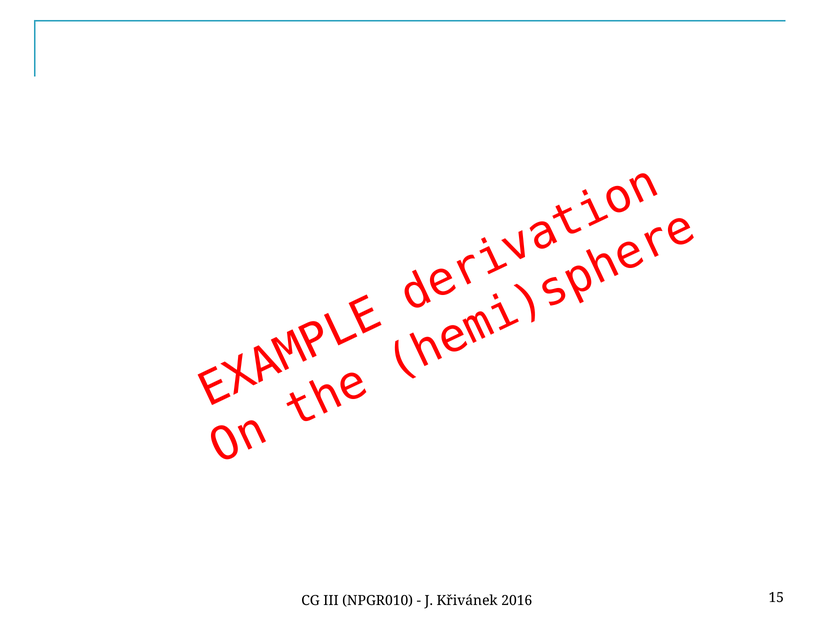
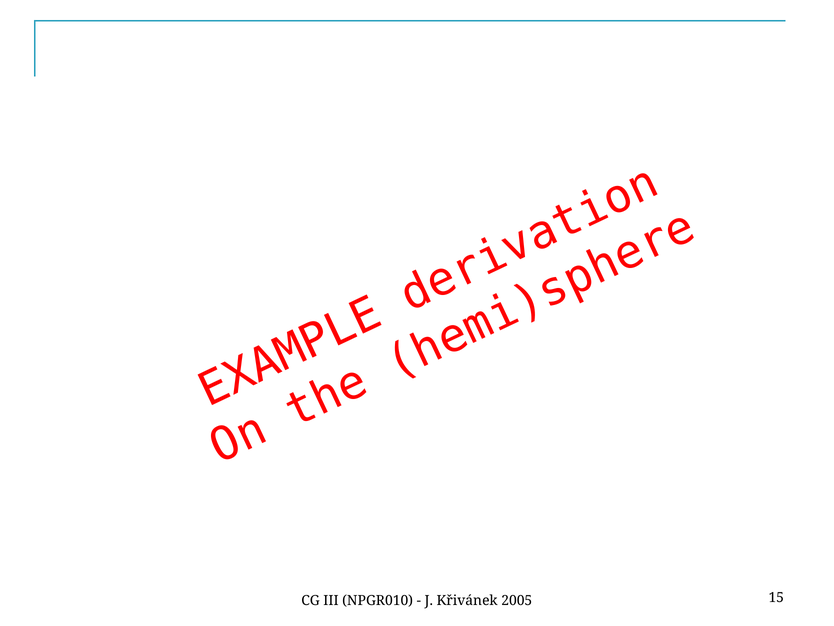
2016: 2016 -> 2005 (517, 600)
